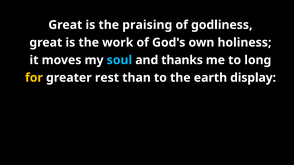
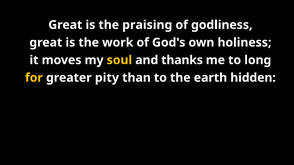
soul colour: light blue -> yellow (119, 60)
rest: rest -> pity (107, 78)
display: display -> hidden (253, 78)
